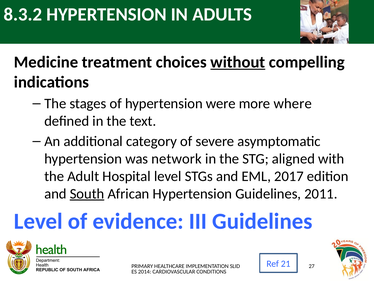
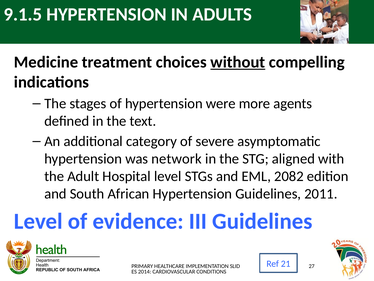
8.3.2: 8.3.2 -> 9.1.5 (23, 14)
where: where -> agents (293, 103)
2017: 2017 -> 2082 (289, 176)
South underline: present -> none (87, 193)
